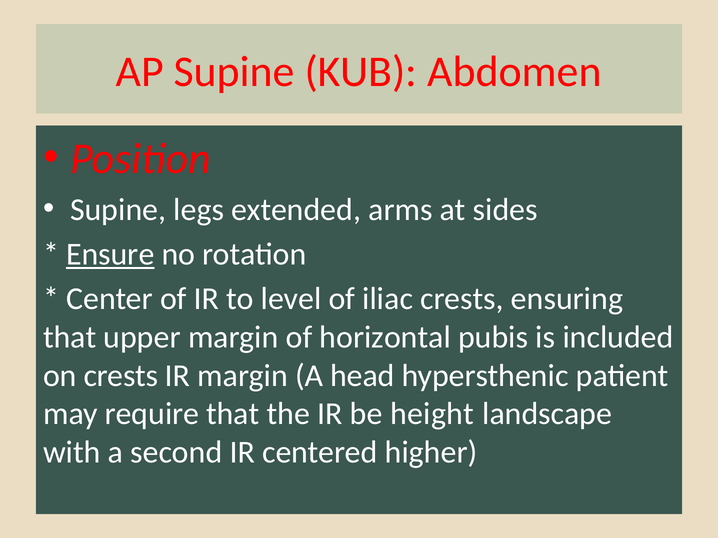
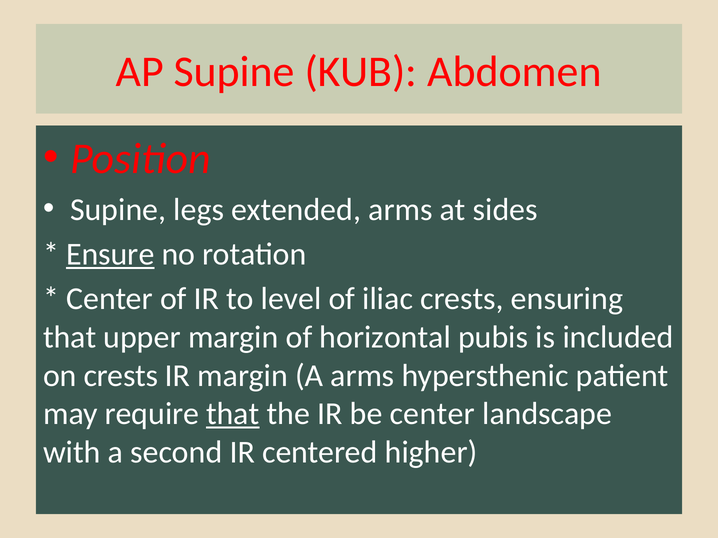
A head: head -> arms (362, 376)
that underline: none -> present (233, 414)
be height: height -> center (432, 414)
